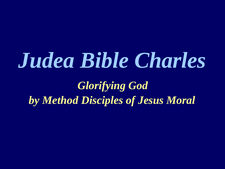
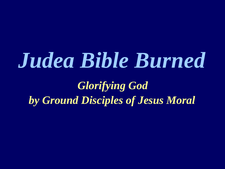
Charles: Charles -> Burned (170, 60)
Method: Method -> Ground (60, 100)
